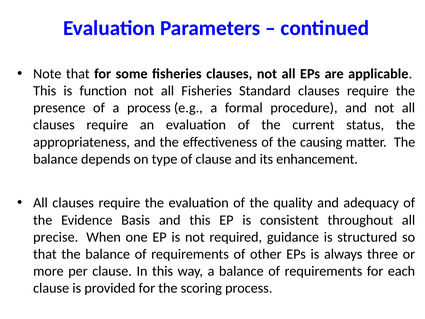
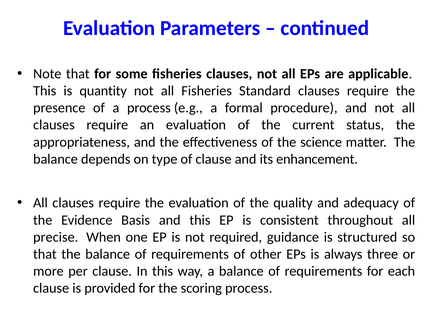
function: function -> quantity (103, 91)
causing: causing -> science (321, 142)
